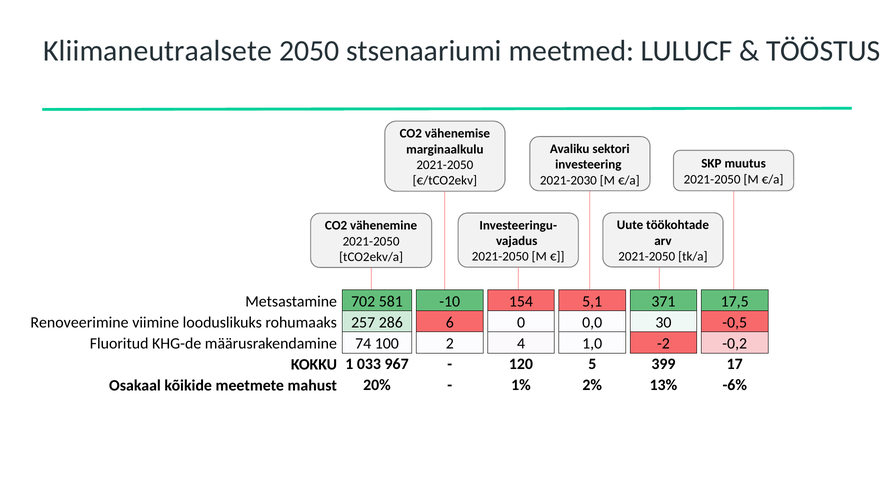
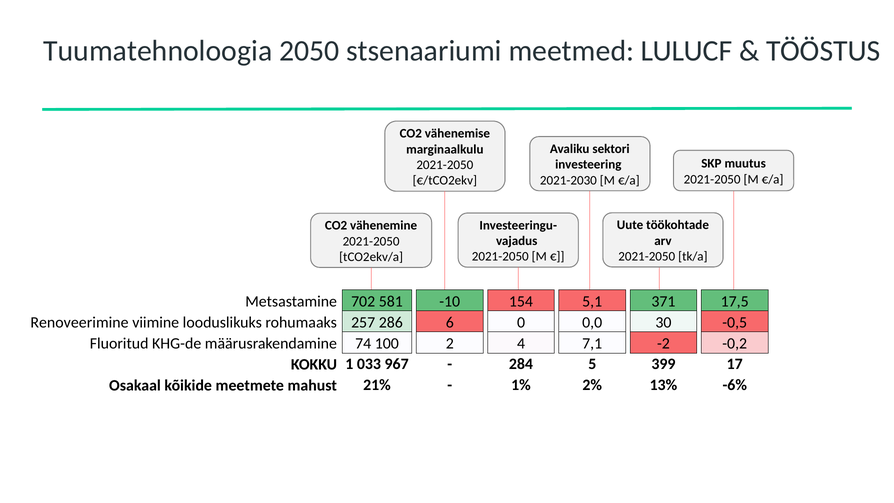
Kliimaneutraalsete: Kliimaneutraalsete -> Tuumatehnoloogia (158, 51)
1,0: 1,0 -> 7,1 (592, 343)
120: 120 -> 284 (521, 364)
20%: 20% -> 21% (377, 385)
